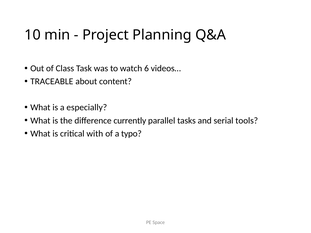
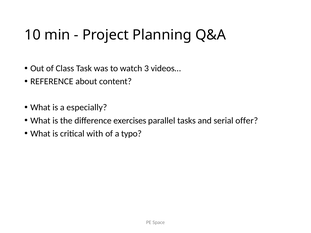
6: 6 -> 3 (147, 68)
TRACEABLE: TRACEABLE -> REFERENCE (52, 82)
currently: currently -> exercises (130, 121)
tools: tools -> offer (247, 121)
